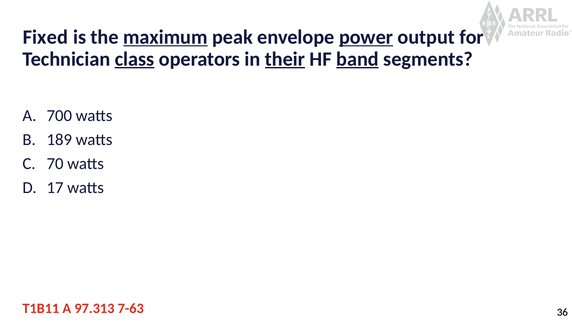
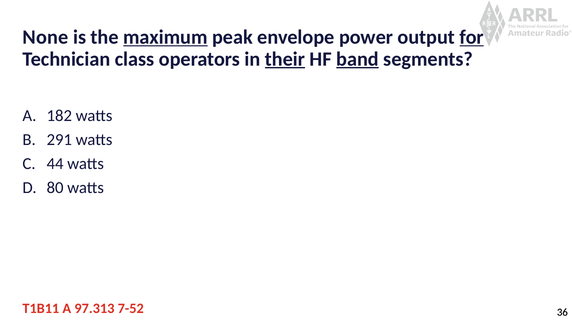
Fixed: Fixed -> None (45, 37)
power underline: present -> none (366, 37)
for underline: none -> present (472, 37)
class underline: present -> none (135, 59)
700: 700 -> 182 (59, 116)
189: 189 -> 291 (59, 140)
70: 70 -> 44 (55, 164)
17: 17 -> 80 (55, 188)
7-63: 7-63 -> 7-52 (131, 308)
